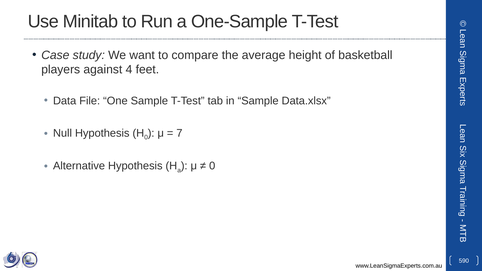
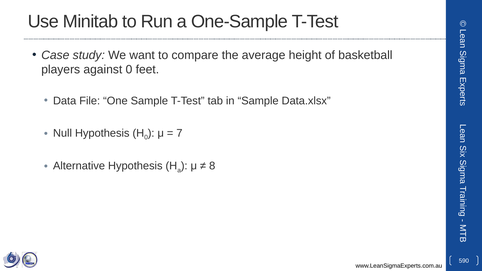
against 4: 4 -> 0 (129, 70)
0: 0 -> 8 (212, 166)
